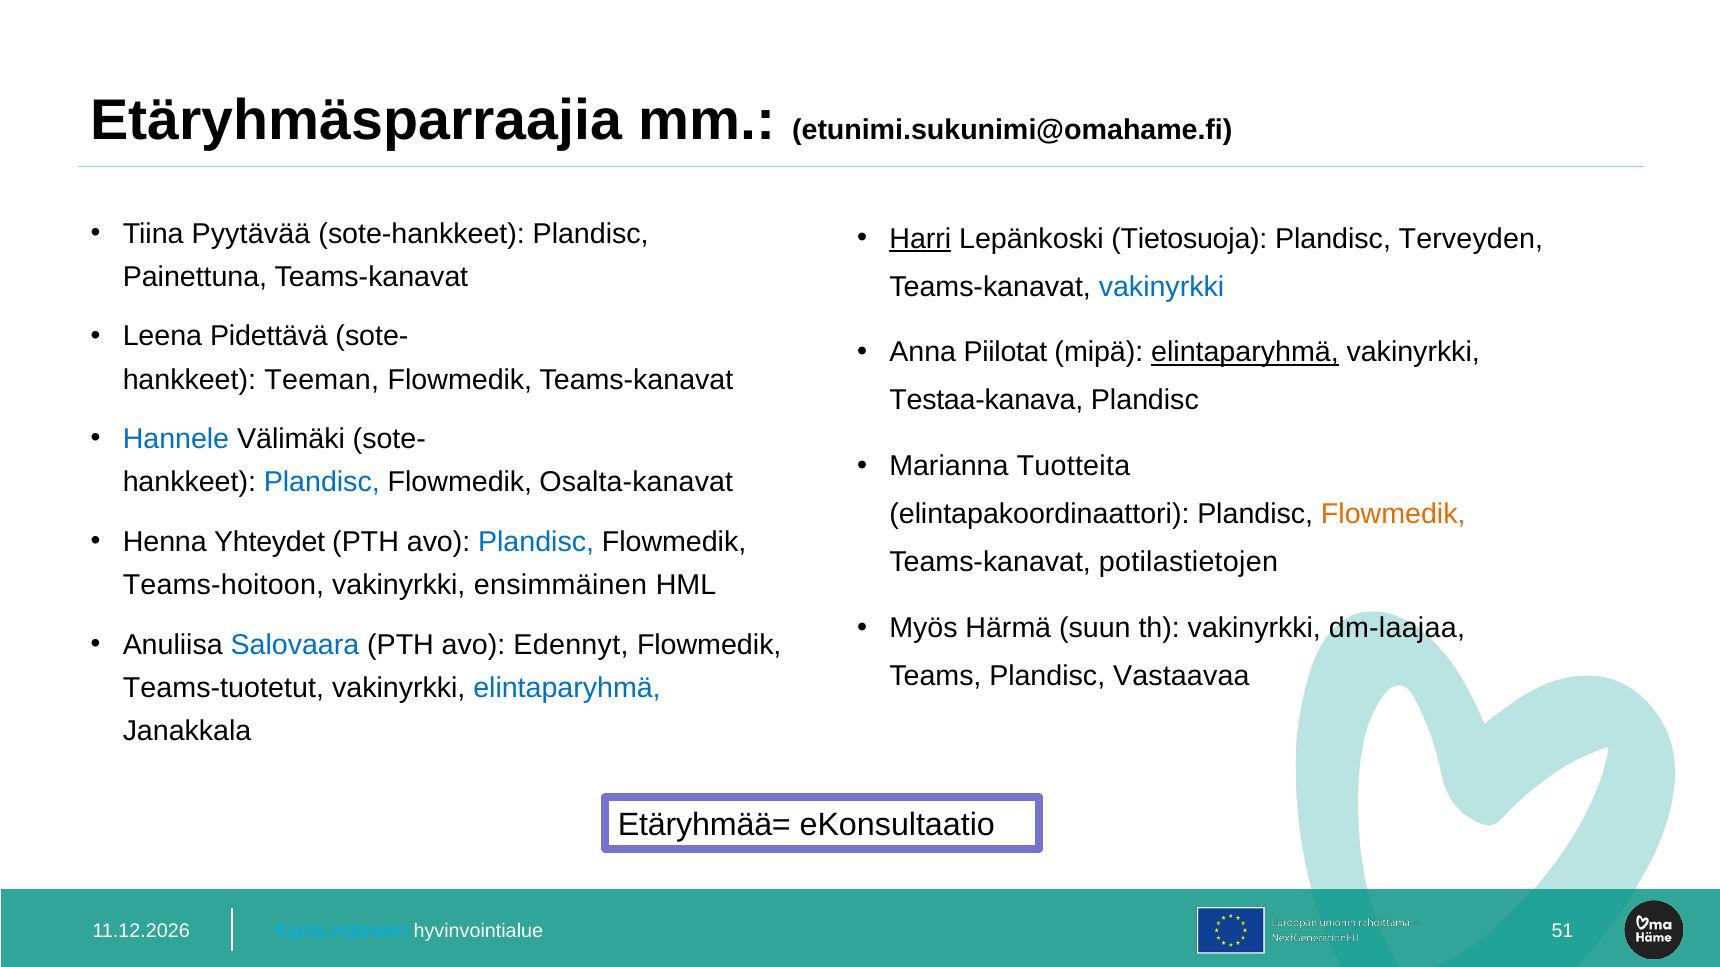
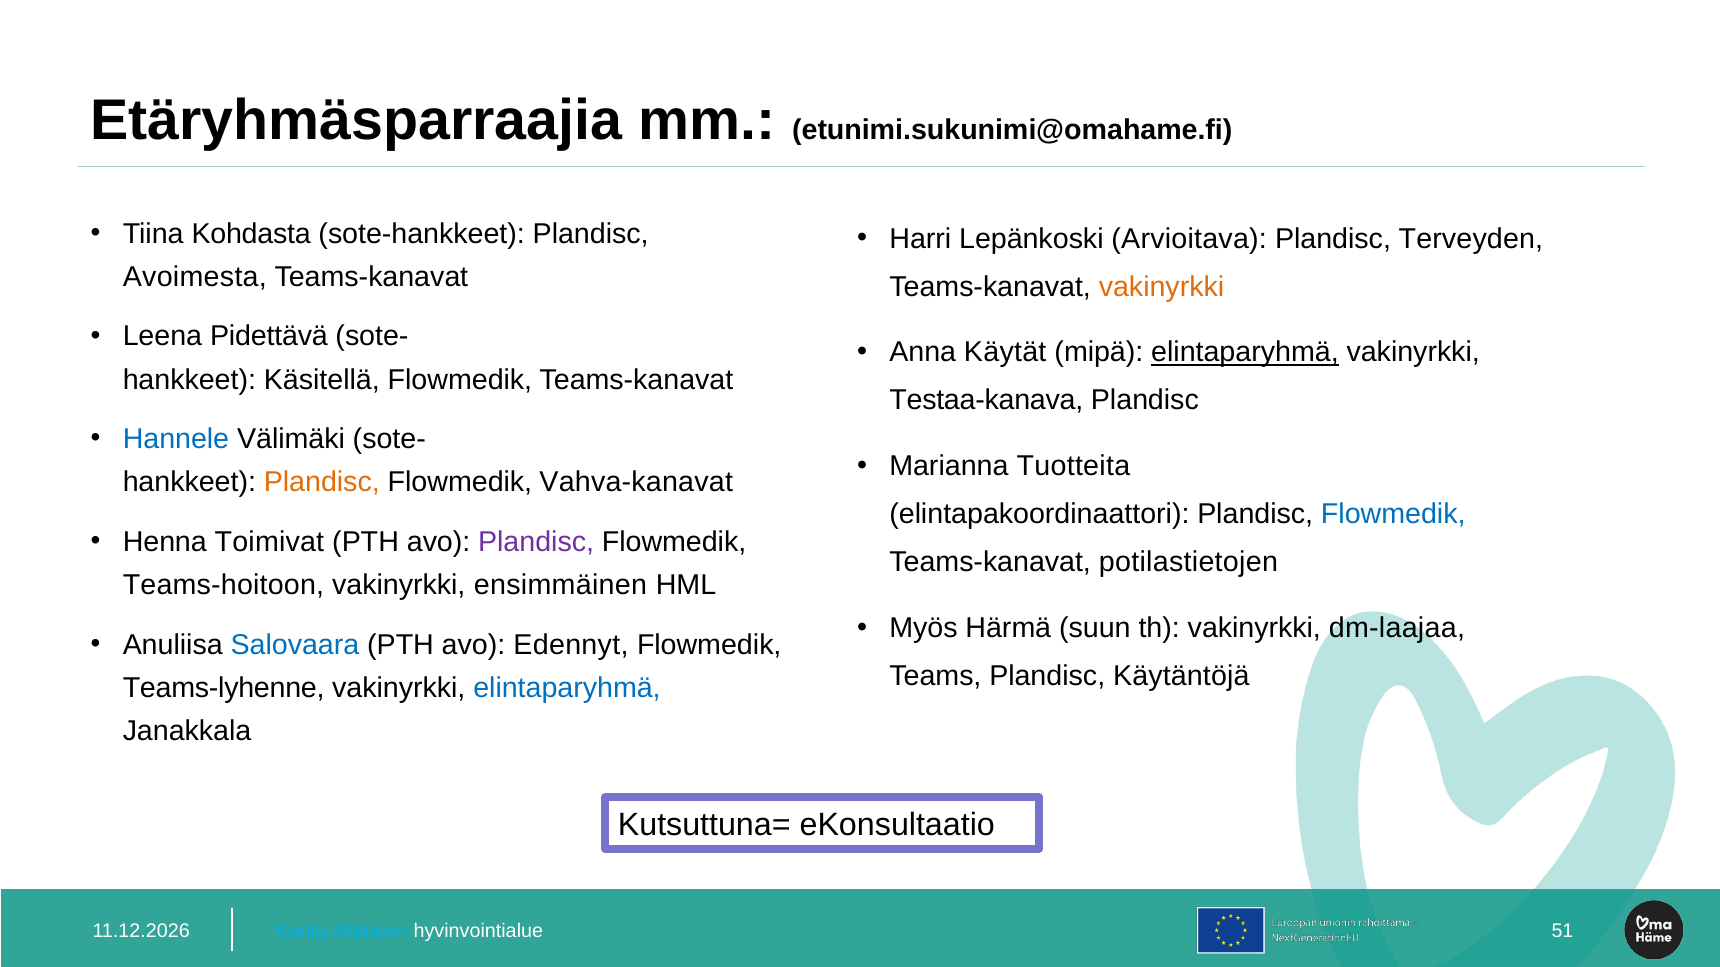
Pyytävää: Pyytävää -> Kohdasta (251, 234)
Harri underline: present -> none (920, 239)
Tietosuoja: Tietosuoja -> Arvioitava (1189, 239)
Painettuna: Painettuna -> Avoimesta (195, 277)
vakinyrkki colour: blue -> orange (1162, 287)
Piilotat: Piilotat -> Käytät (1005, 353)
Teeman: Teeman -> Käsitellä (322, 380)
Plandisc colour: blue -> orange (322, 483)
Osalta-kanavat: Osalta-kanavat -> Vahva-kanavat (636, 483)
Flowmedik colour: orange -> blue (1393, 515)
Yhteydet: Yhteydet -> Toimivat (269, 542)
Plandisc colour: blue -> purple (536, 542)
Vastaavaa: Vastaavaa -> Käytäntöjä (1181, 677)
Teams-tuotetut: Teams-tuotetut -> Teams-lyhenne (224, 688)
Etäryhmää=: Etäryhmää= -> Kutsuttuna= (704, 826)
